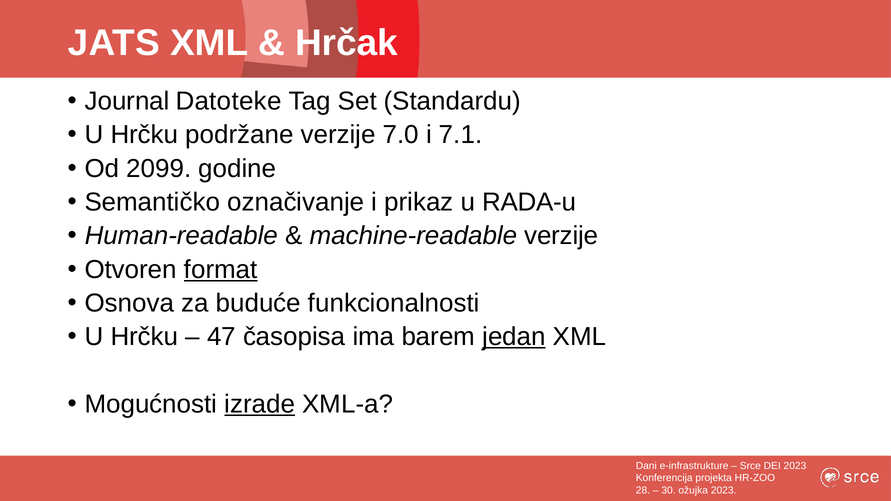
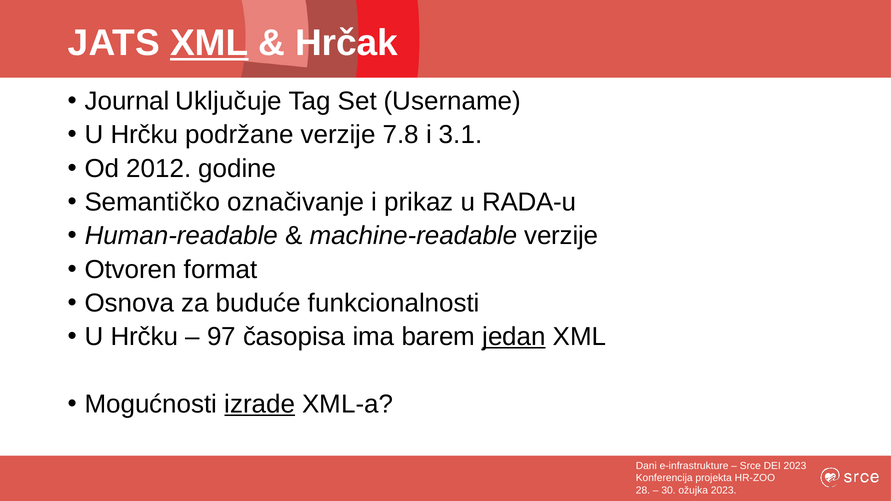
XML underline: none -> present (209, 43)
Datoteke: Datoteke -> Uključuje (229, 101)
Standardu: Standardu -> Username (452, 101)
7.0: 7.0 -> 7.8 (401, 135)
7.1: 7.1 -> 3.1 (461, 135)
2099: 2099 -> 2012 (159, 169)
format underline: present -> none (221, 270)
47: 47 -> 97 (221, 337)
